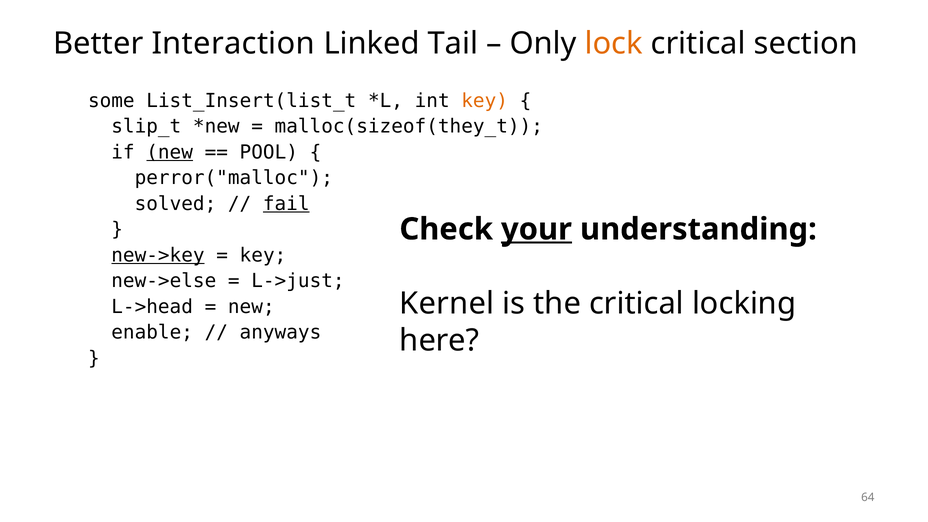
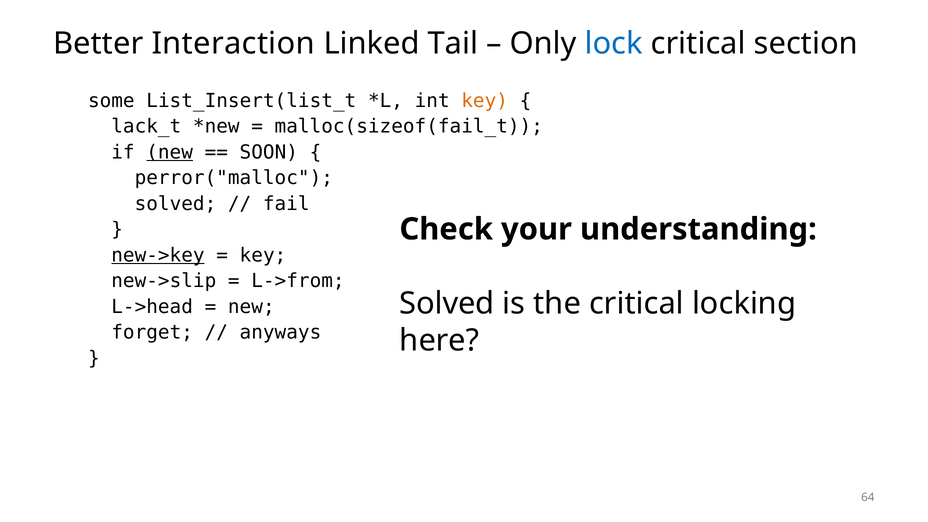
lock colour: orange -> blue (614, 43)
slip_t: slip_t -> lack_t (146, 127)
malloc(sizeof(they_t: malloc(sizeof(they_t -> malloc(sizeof(fail_t (409, 127)
POOL: POOL -> SOON (269, 152)
fail underline: present -> none (286, 204)
your underline: present -> none (536, 229)
new->else: new->else -> new->slip (164, 281)
L->just: L->just -> L->from (298, 281)
Kernel: Kernel -> Solved (447, 303)
enable: enable -> forget (152, 332)
